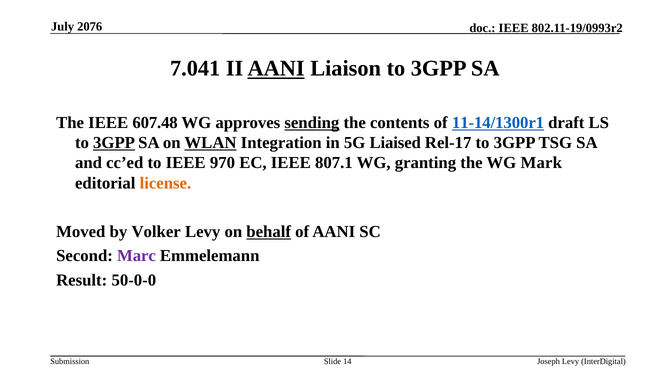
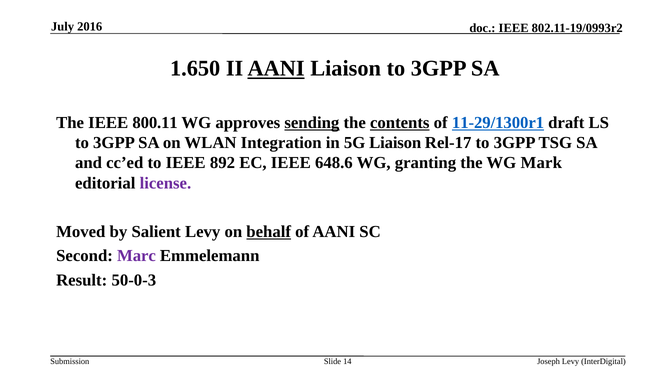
2076: 2076 -> 2016 (90, 27)
7.041: 7.041 -> 1.650 (195, 68)
607.48: 607.48 -> 800.11 (155, 123)
contents underline: none -> present (400, 123)
11-14/1300r1: 11-14/1300r1 -> 11-29/1300r1 (498, 123)
3GPP underline: present -> none (114, 143)
WLAN underline: present -> none (211, 143)
5G Liaised: Liaised -> Liaison (395, 143)
970: 970 -> 892 (223, 163)
807.1: 807.1 -> 648.6 (334, 163)
license colour: orange -> purple (165, 183)
Volker: Volker -> Salient (156, 232)
50-0-0: 50-0-0 -> 50-0-3 (134, 280)
